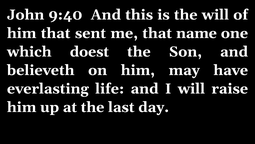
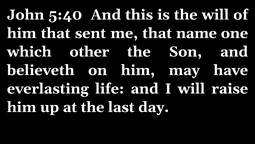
9:40: 9:40 -> 5:40 (65, 15)
doest: doest -> other (89, 52)
